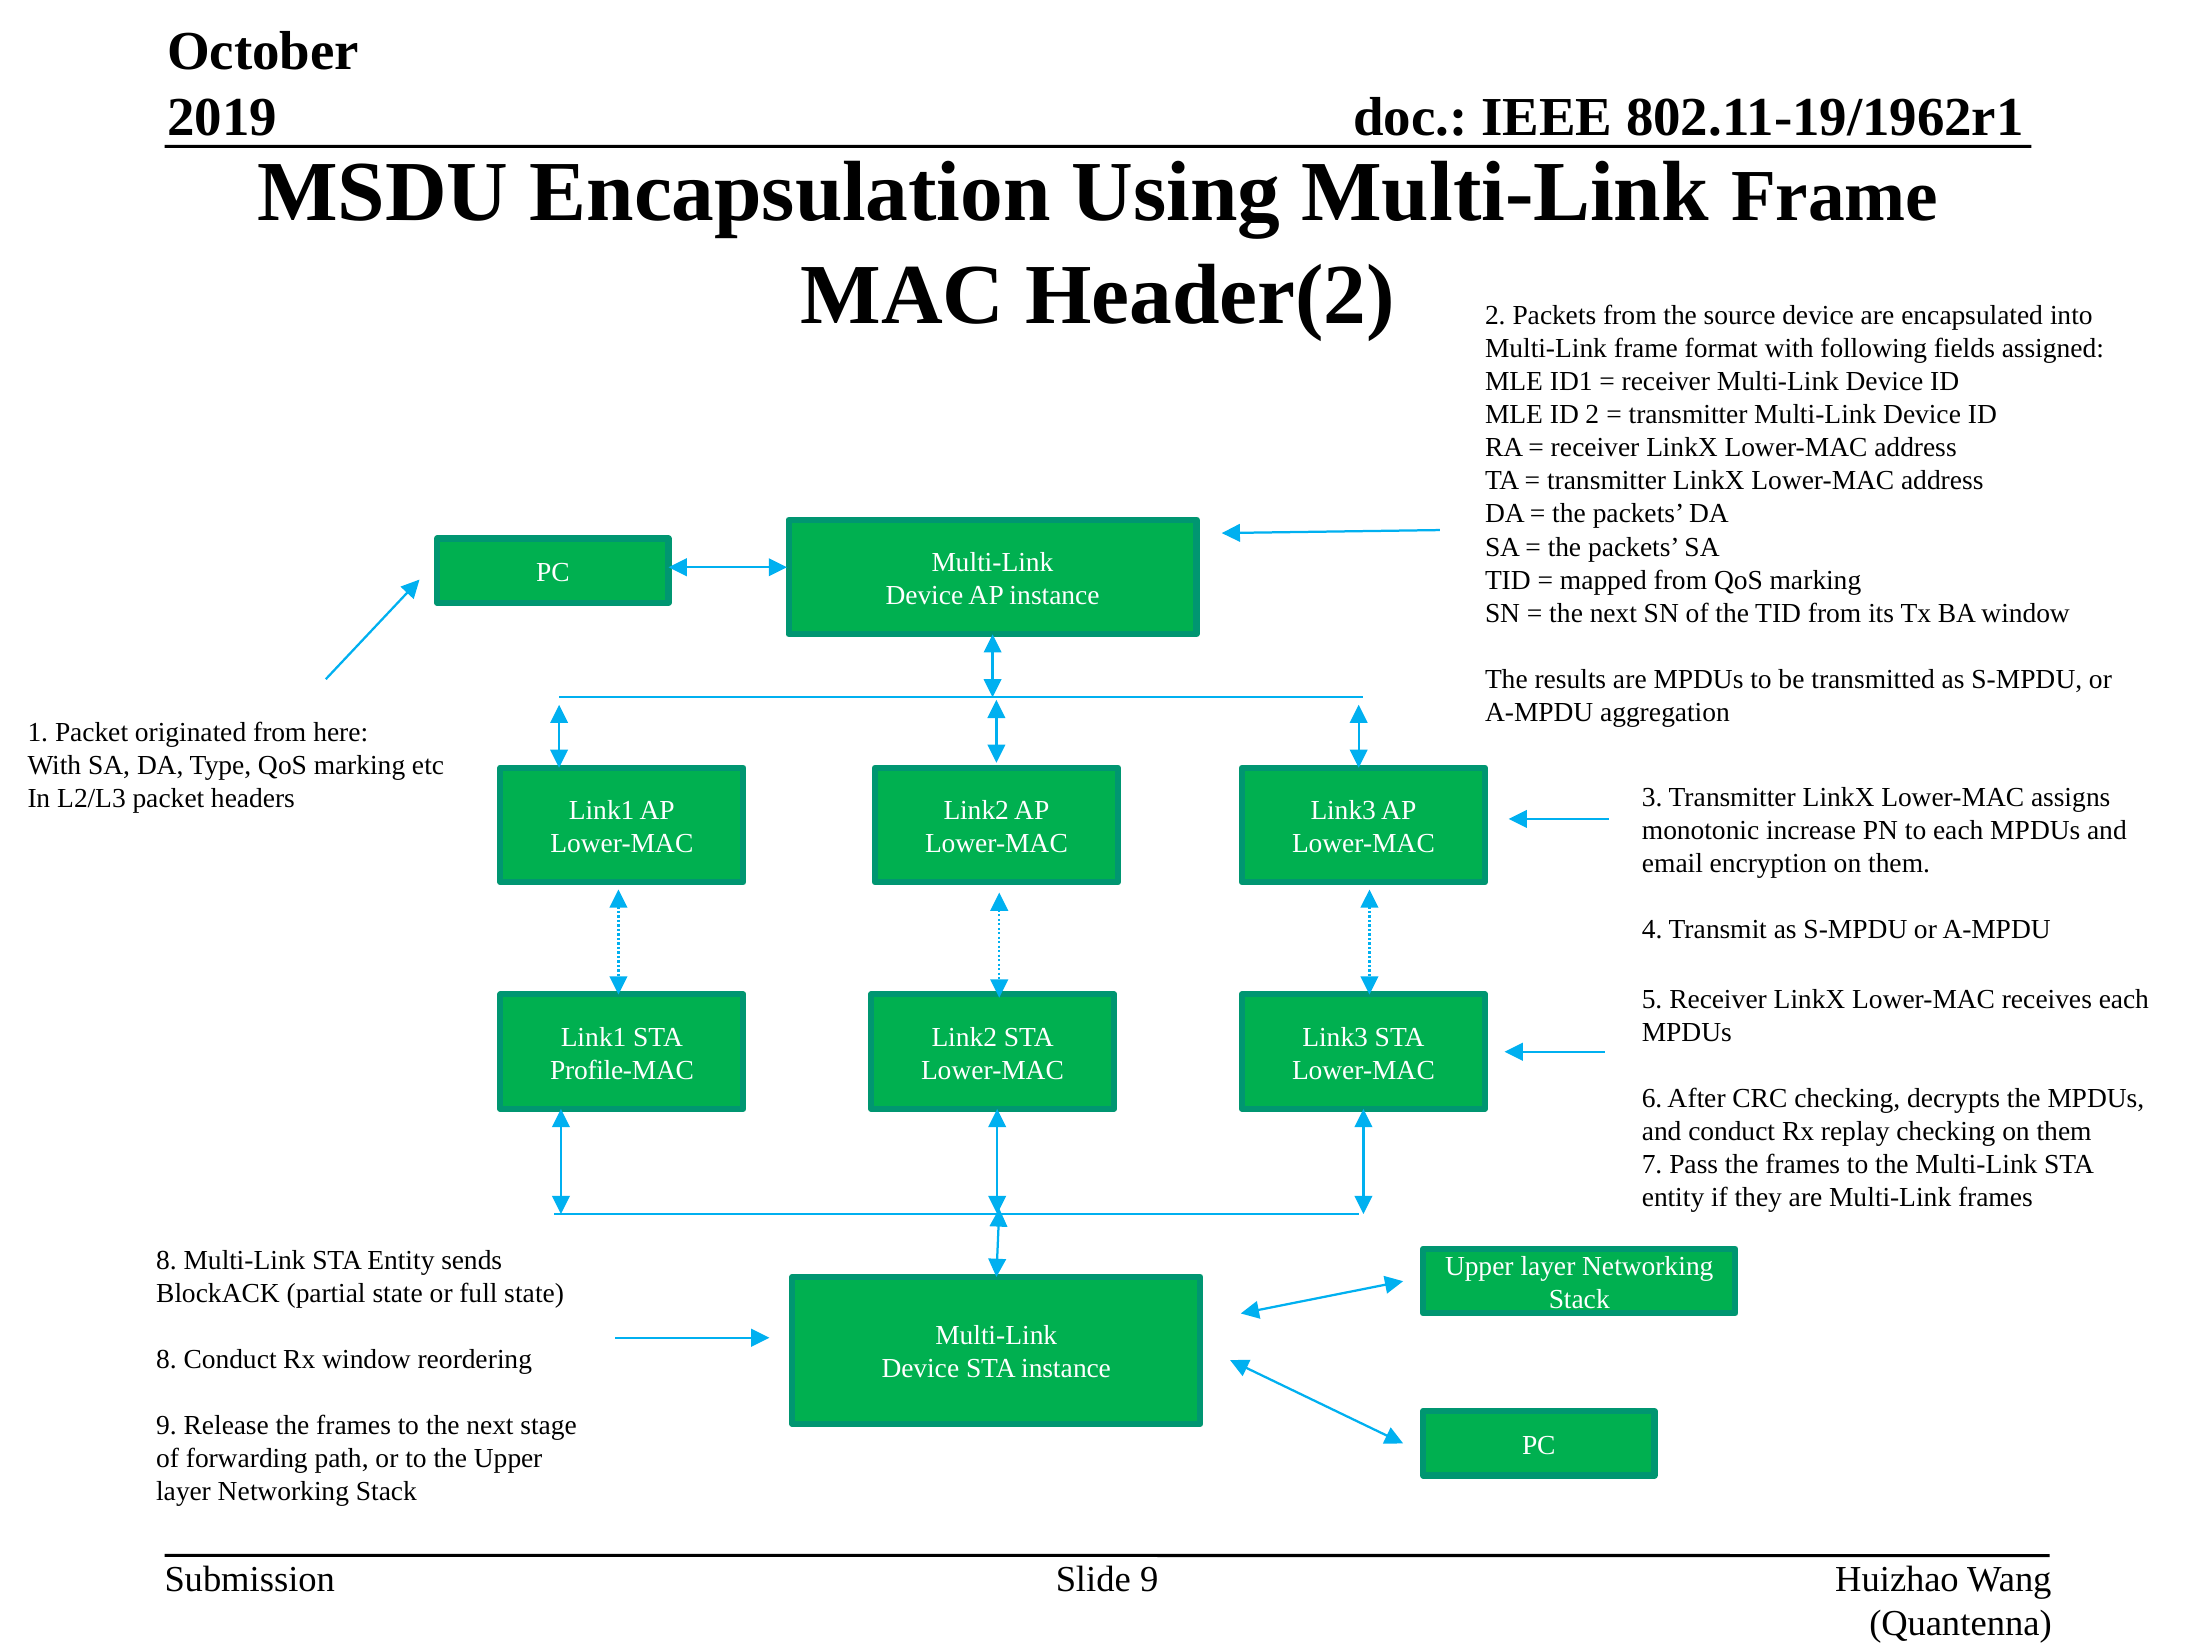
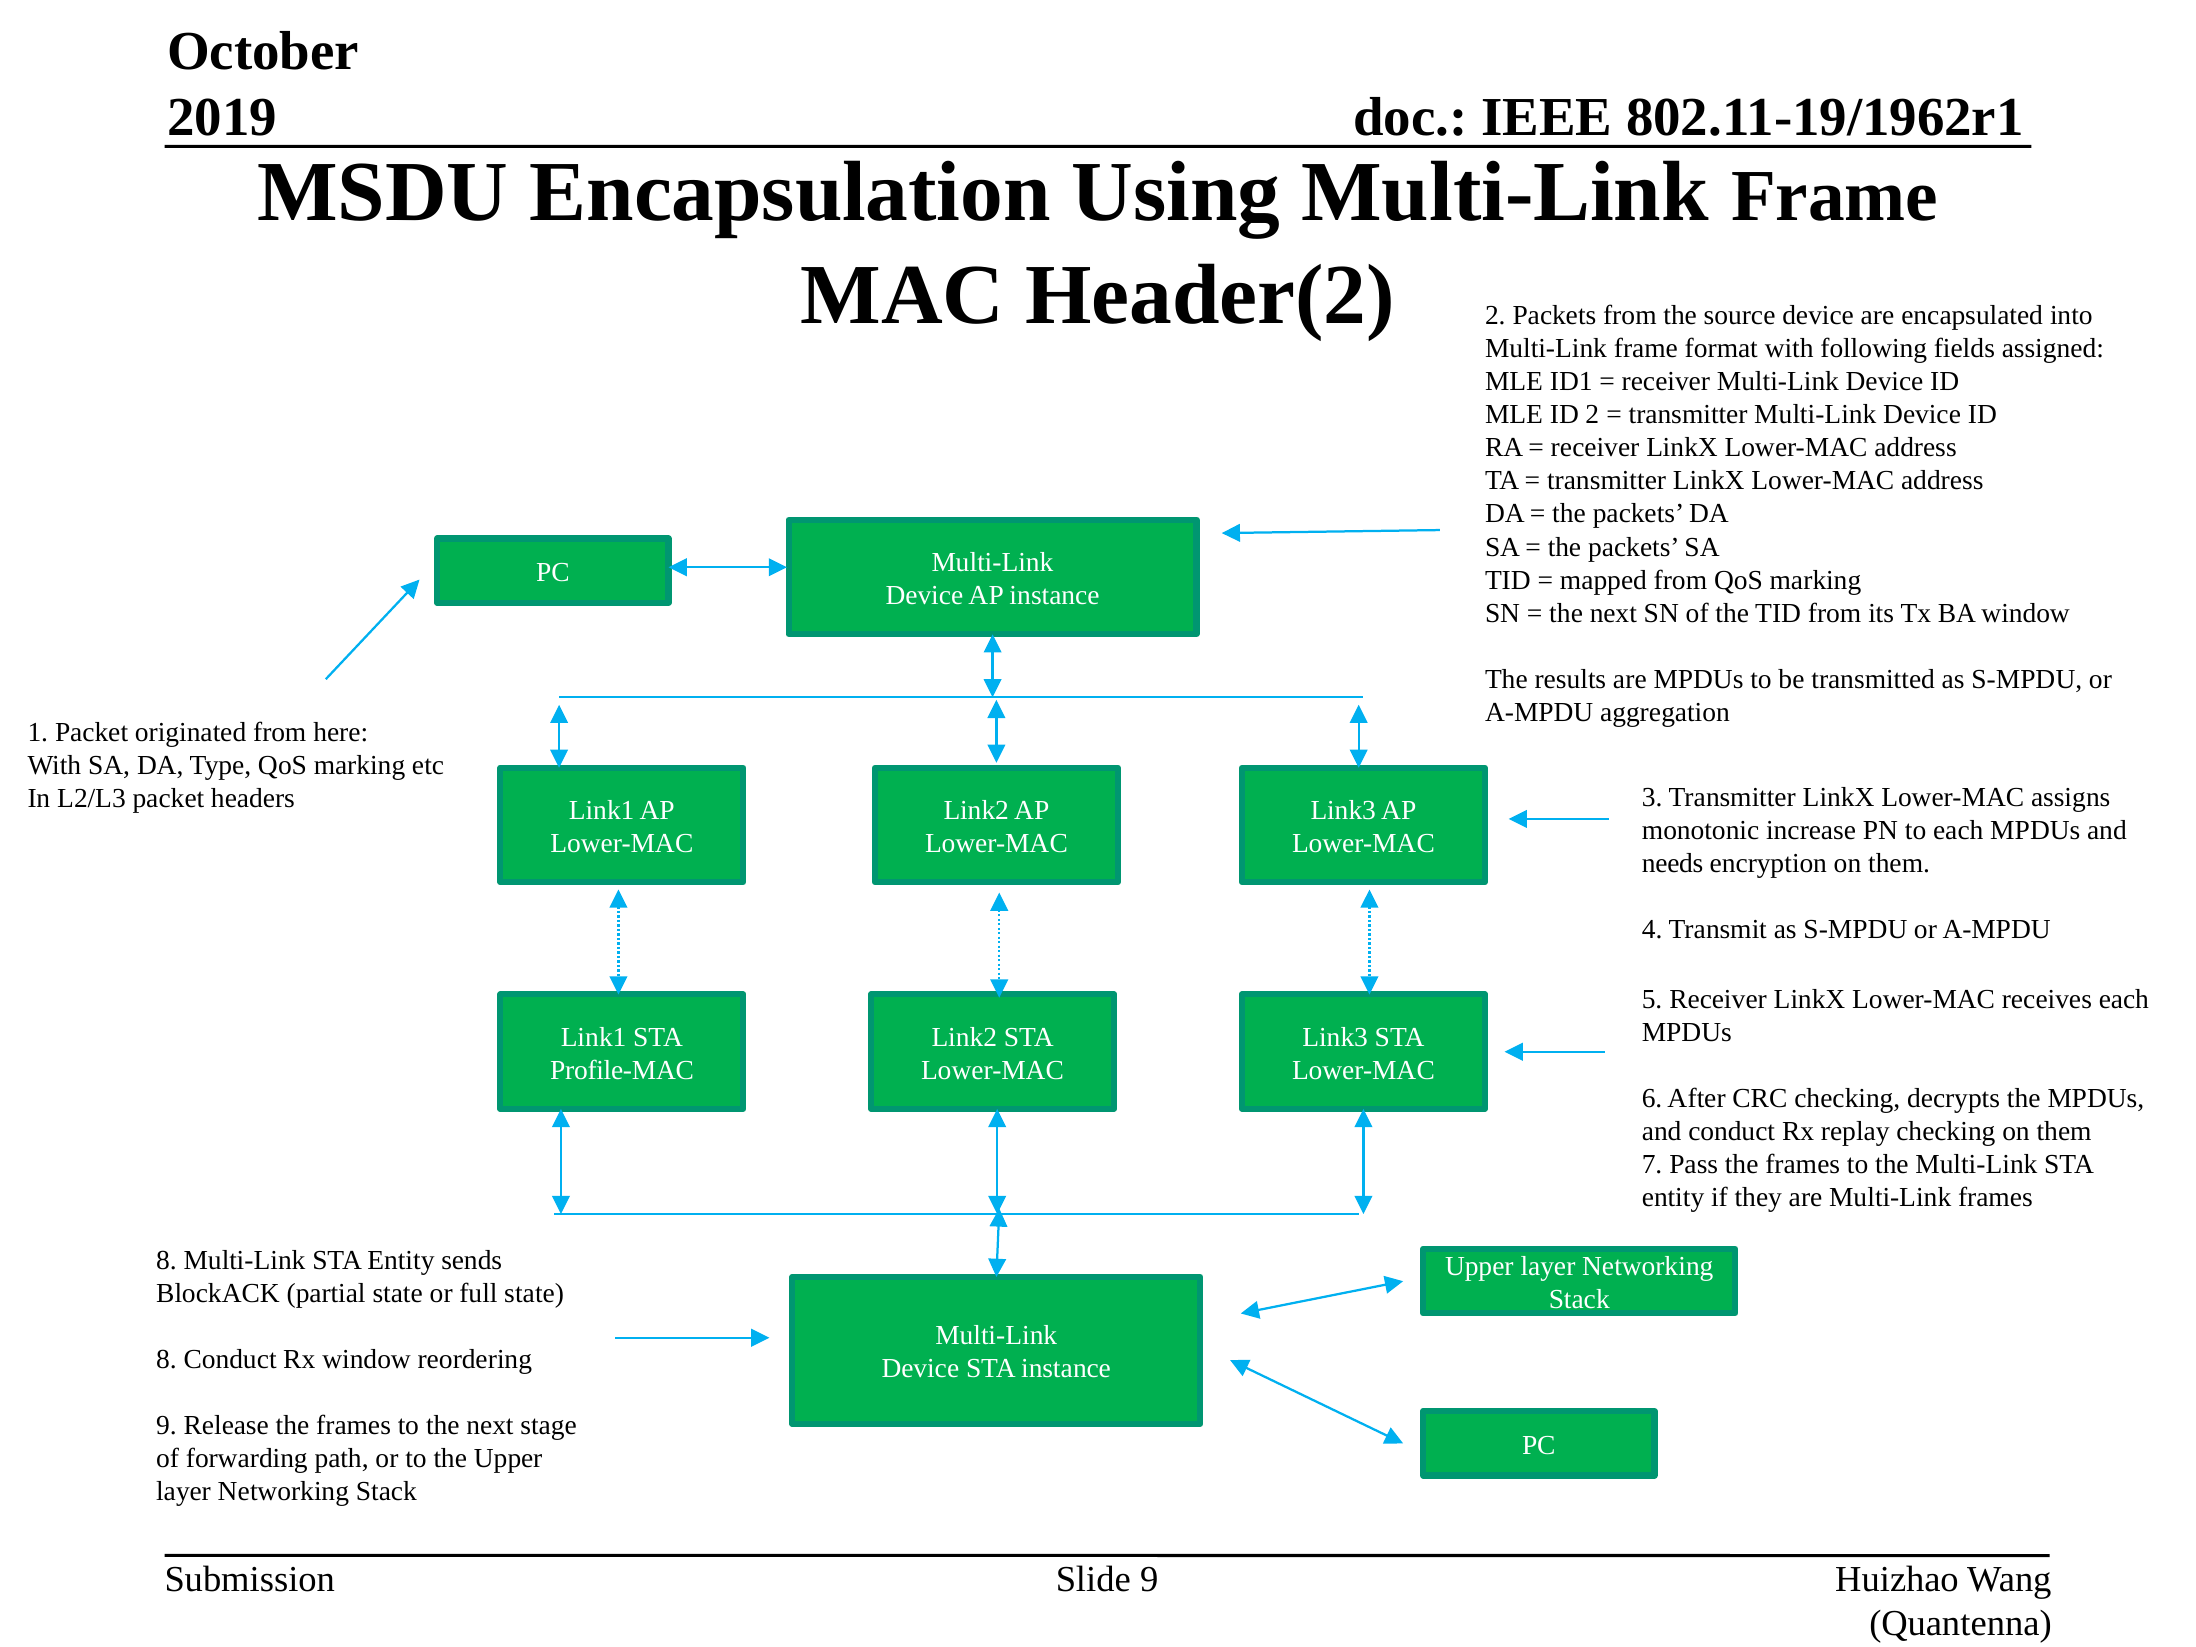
email: email -> needs (1673, 863)
